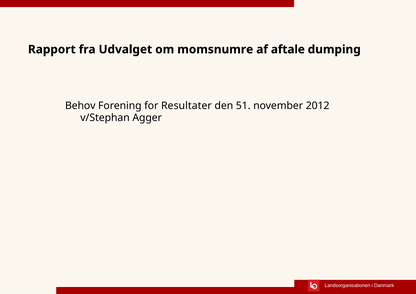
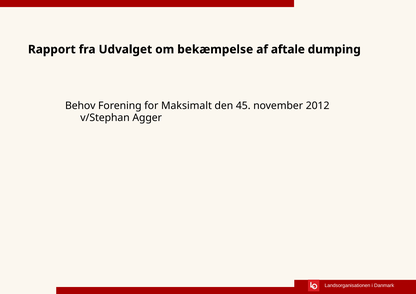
momsnumre: momsnumre -> bekæmpelse (215, 49)
Resultater: Resultater -> Maksimalt (186, 106)
51: 51 -> 45 (243, 106)
